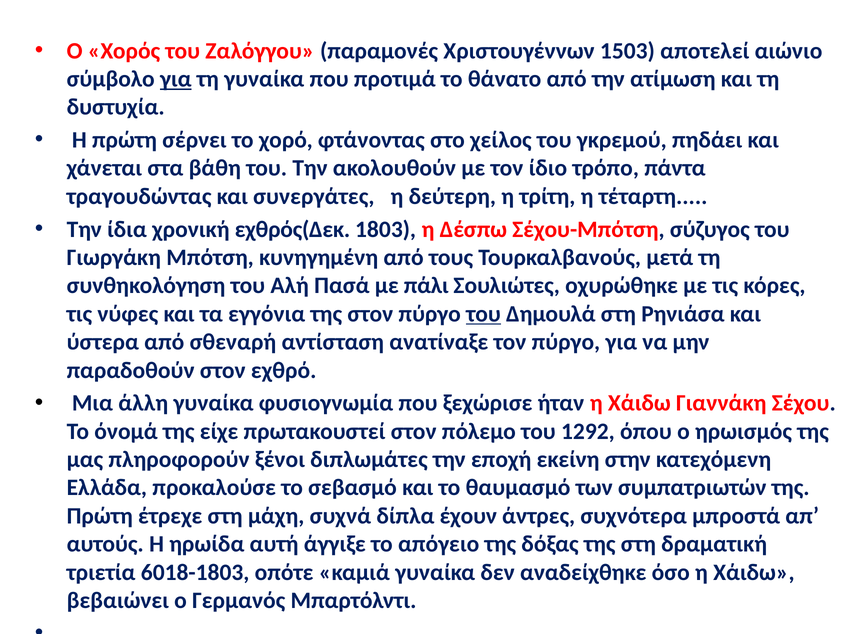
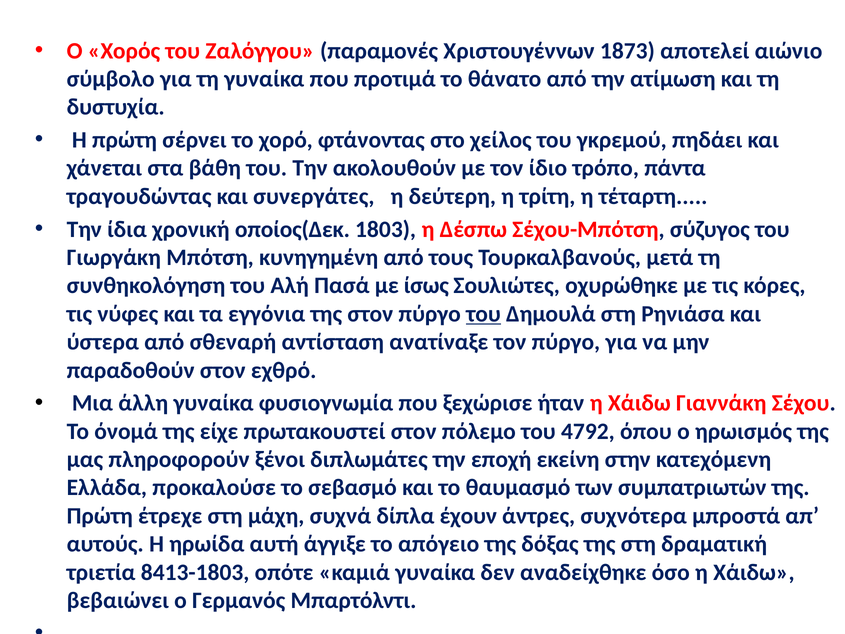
1503: 1503 -> 1873 (627, 51)
για underline: present -> none (176, 79)
εχθρός(Δεκ: εχθρός(Δεκ -> οποίος(Δεκ (292, 229)
πάλι: πάλι -> ίσως (426, 286)
1292: 1292 -> 4792 (588, 431)
6018-1803: 6018-1803 -> 8413-1803 (195, 572)
